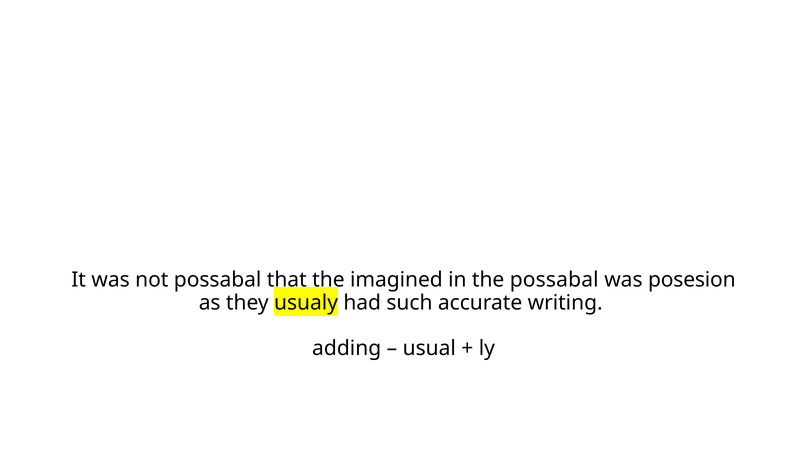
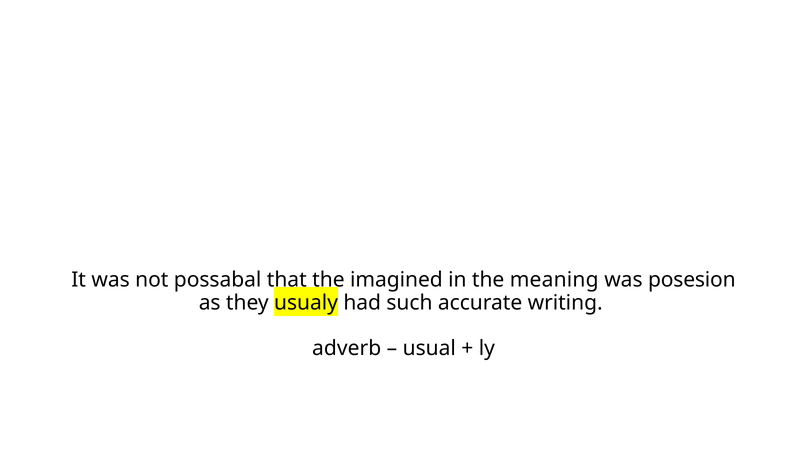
the possabal: possabal -> meaning (554, 280)
adding: adding -> adverb (347, 348)
